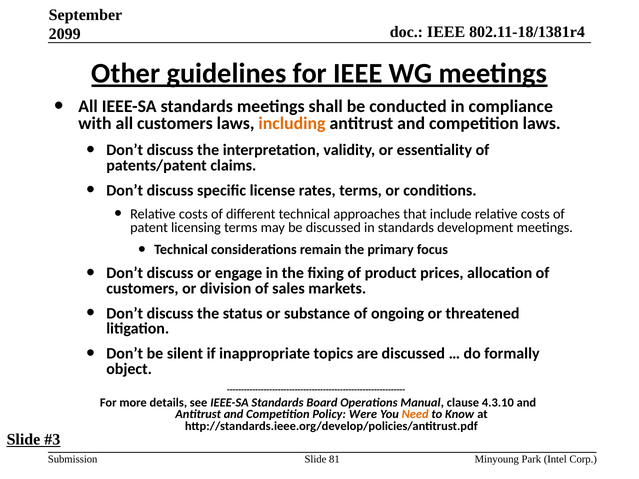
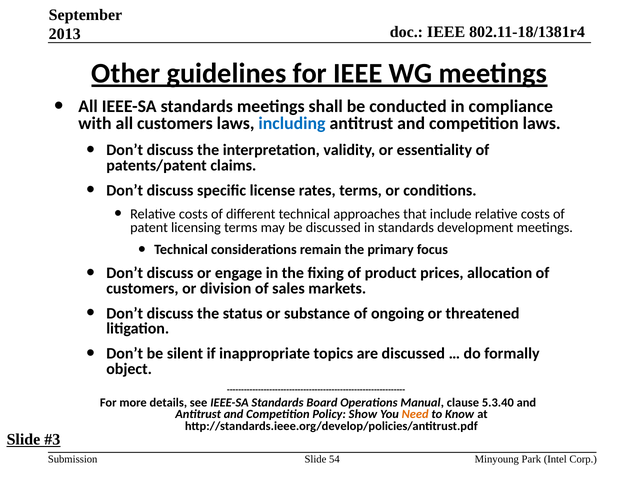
2099: 2099 -> 2013 (65, 34)
including colour: orange -> blue (292, 123)
4.3.10: 4.3.10 -> 5.3.40 (498, 403)
Were: Were -> Show (363, 415)
81: 81 -> 54 (334, 460)
